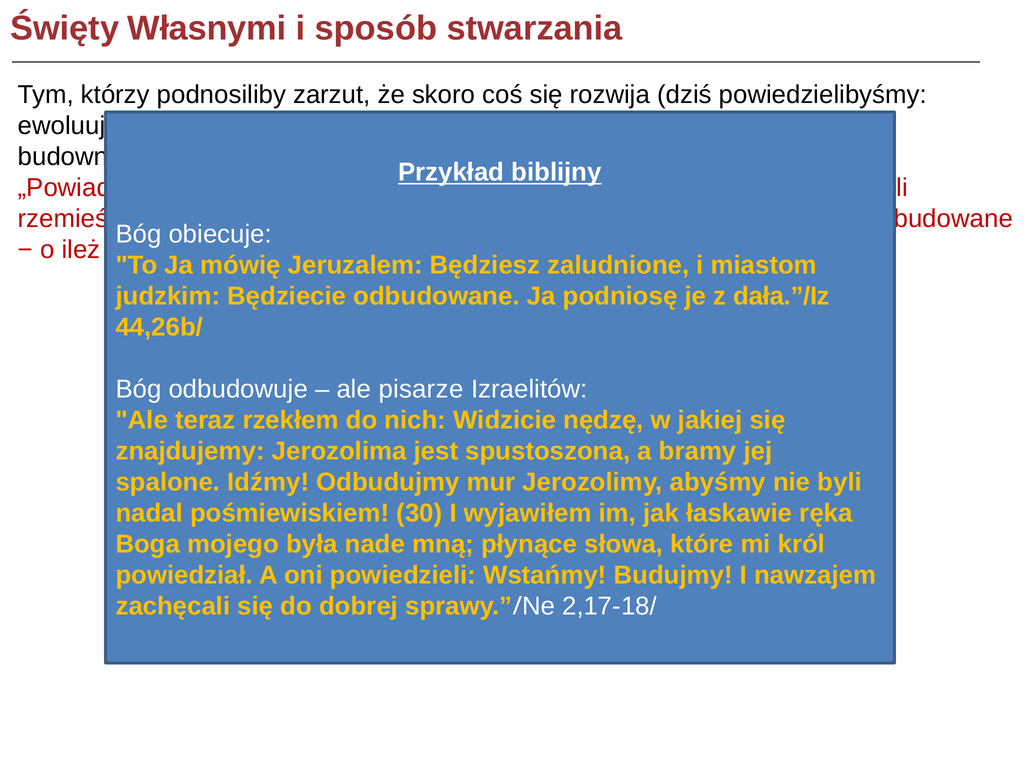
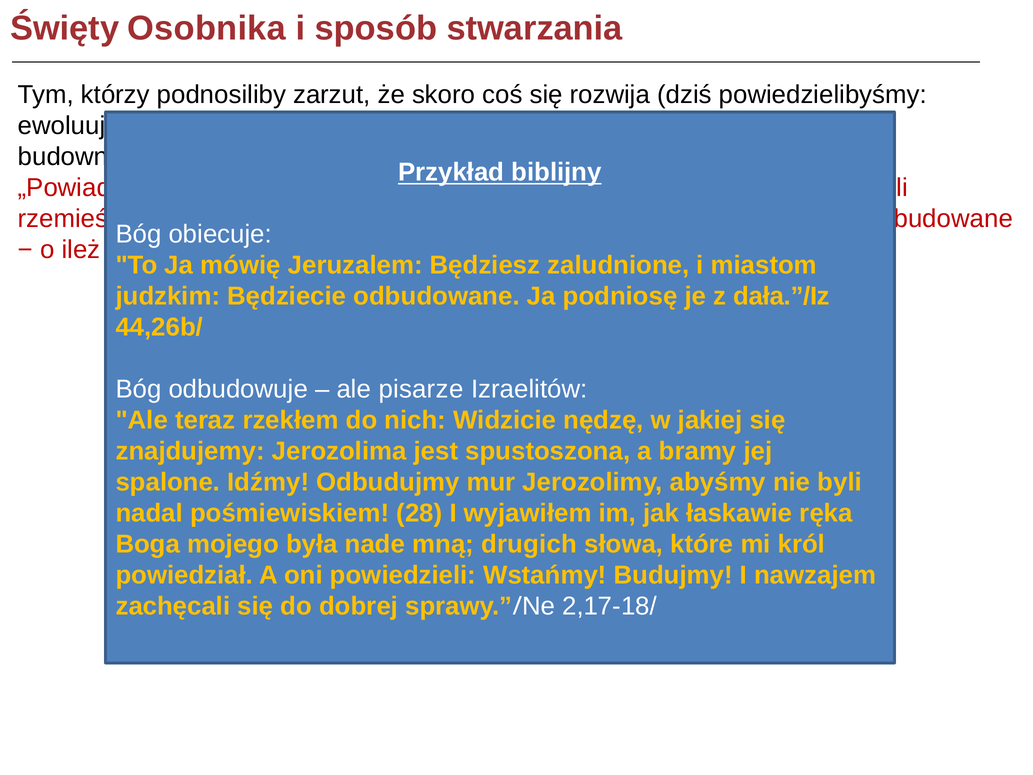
Własnymi: Własnymi -> Osobnika (207, 28)
30: 30 -> 28 (419, 513)
płynące: płynące -> drugich (529, 544)
